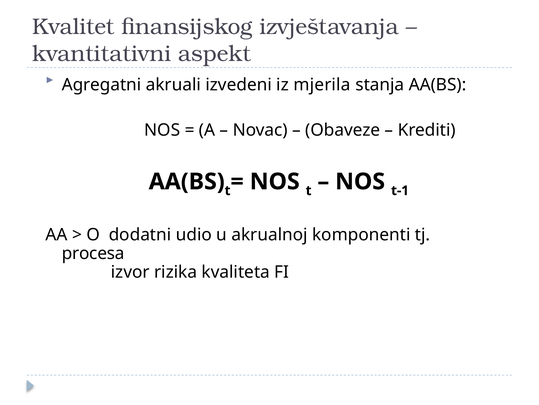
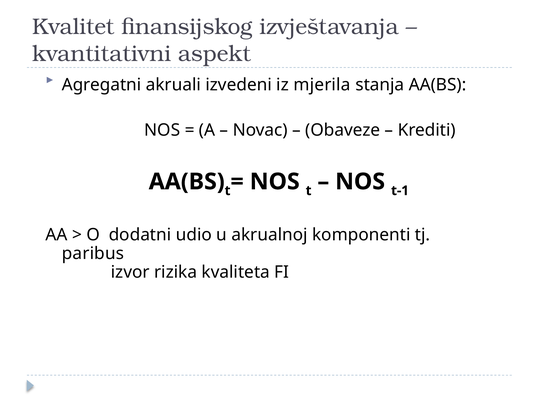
procesa: procesa -> paribus (93, 253)
